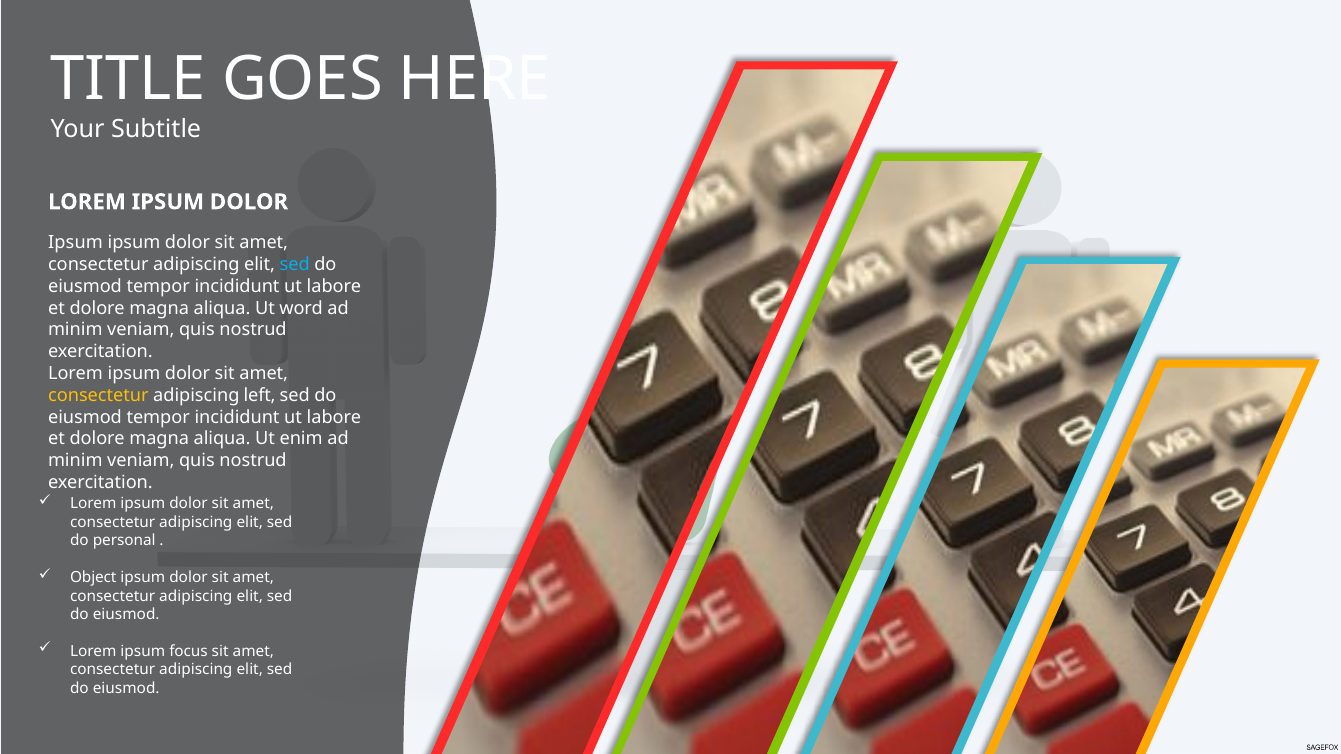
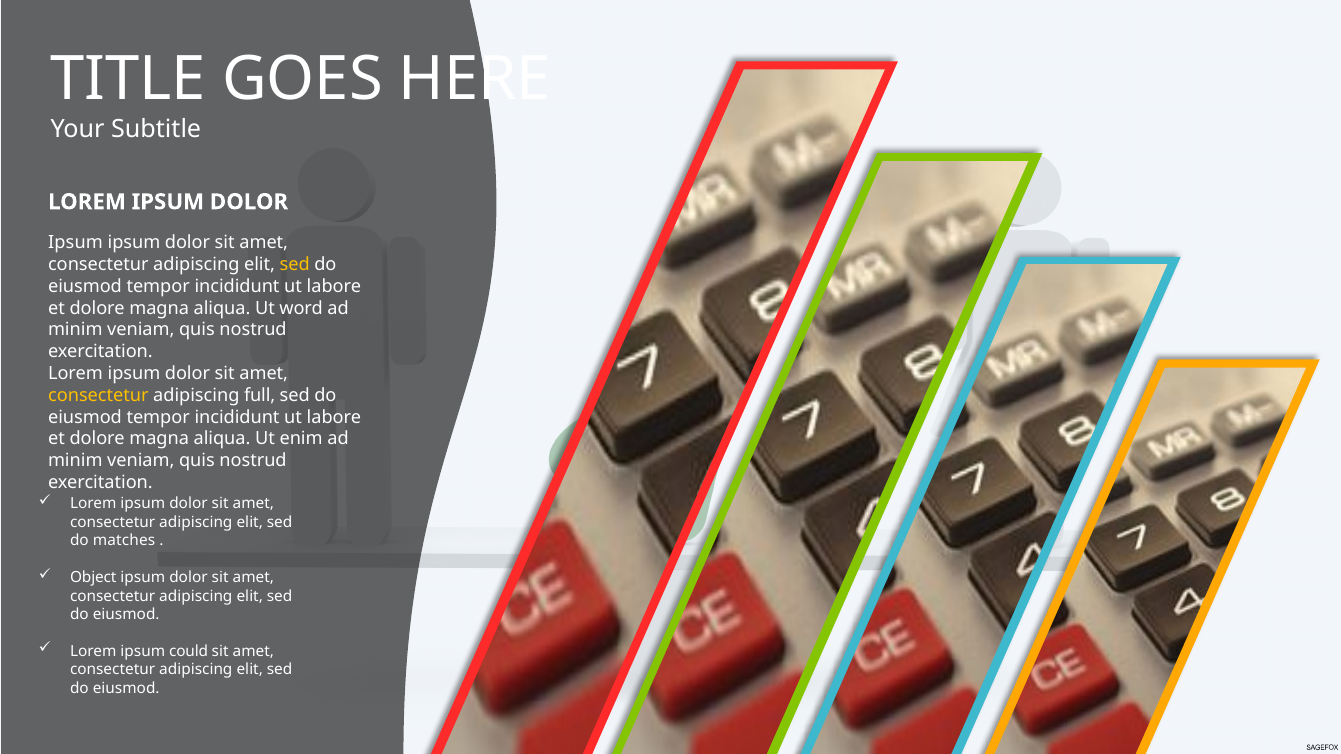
sed colour: light blue -> yellow (295, 265)
left: left -> full (260, 396)
personal: personal -> matches (124, 541)
focus: focus -> could (189, 652)
